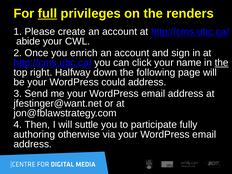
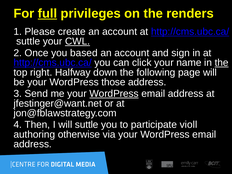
abide: abide -> suttle (28, 41)
CWL underline: none -> present (78, 41)
enrich: enrich -> based (84, 53)
could: could -> those (113, 82)
WordPress underline: none -> present (114, 94)
fully: fully -> violl (189, 125)
